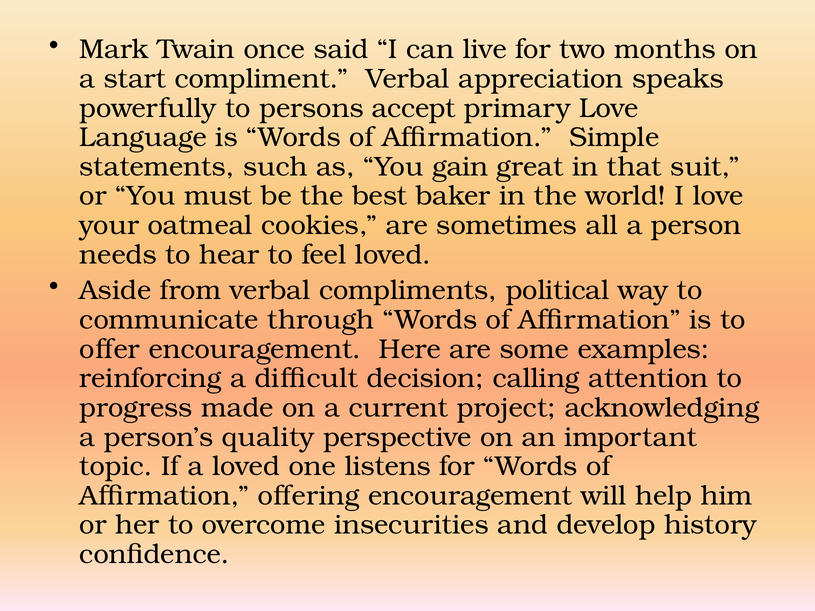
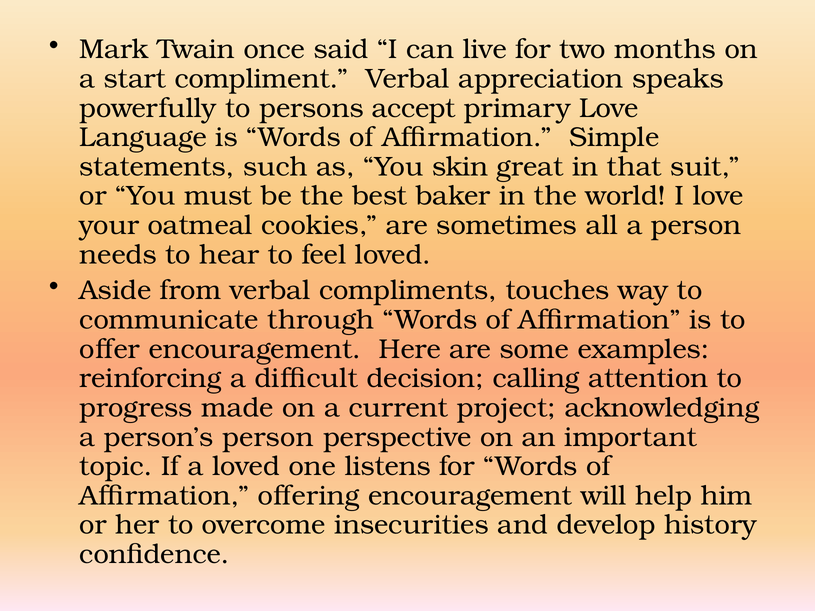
gain: gain -> skin (460, 167)
political: political -> touches (558, 291)
person’s quality: quality -> person (268, 437)
